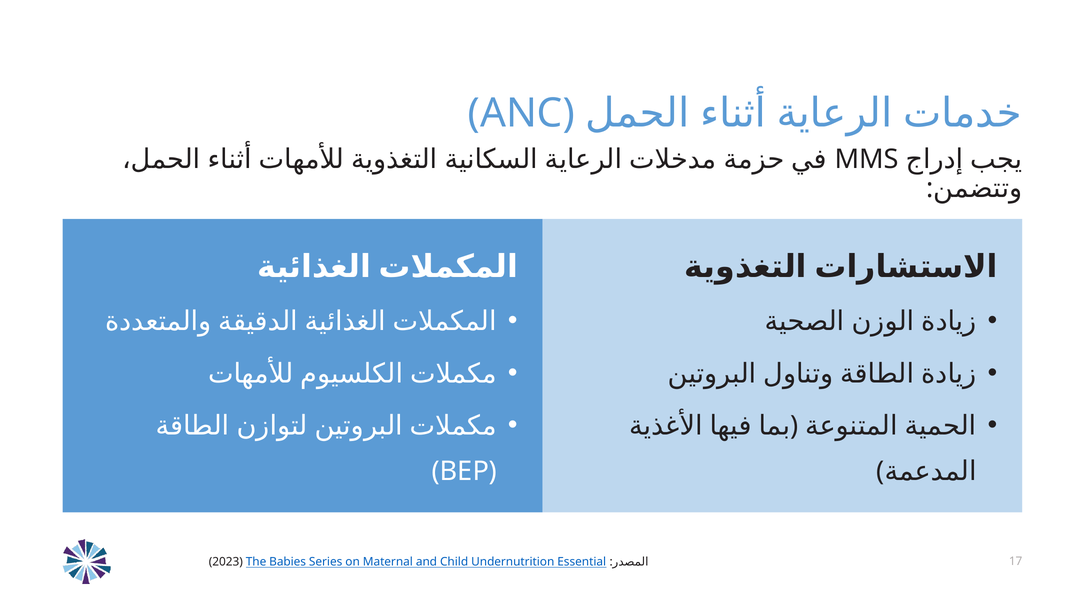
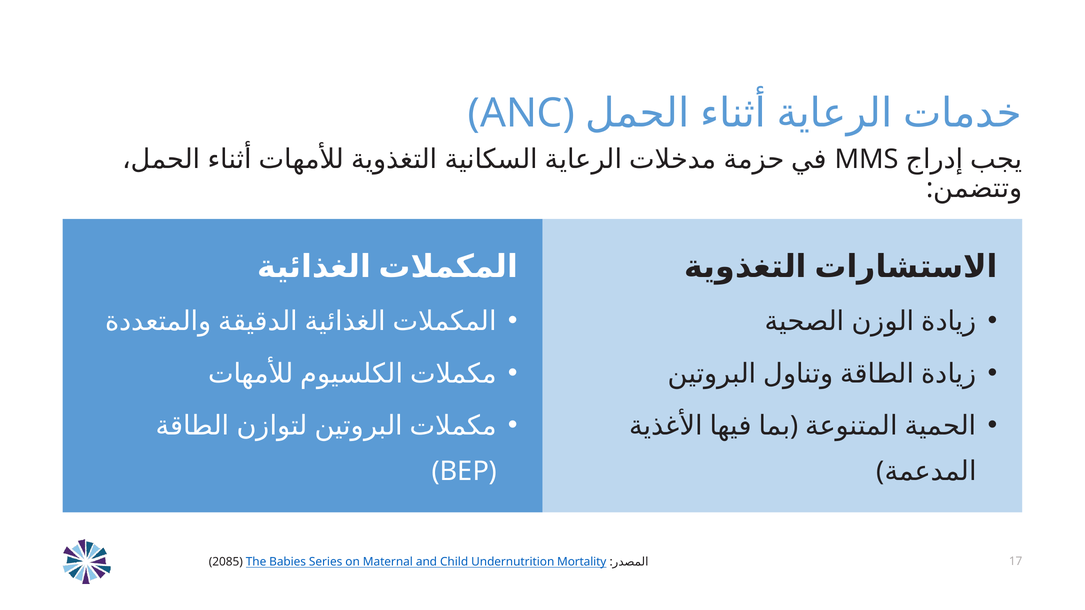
2023: 2023 -> 2085 (226, 562)
Essential: Essential -> Mortality (582, 562)
